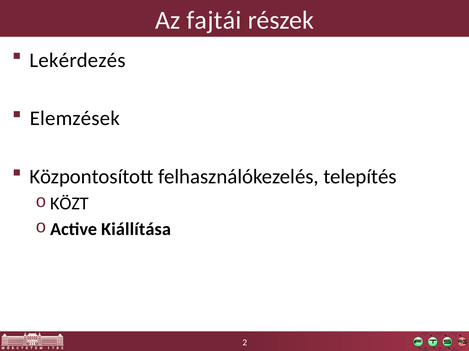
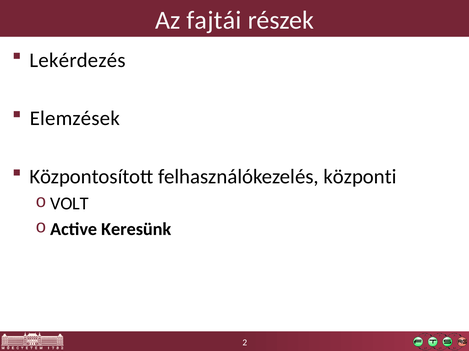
telepítés: telepítés -> központi (360, 177)
KÖZT: KÖZT -> VOLT (69, 204)
Kiállítása: Kiállítása -> Keresünk (136, 230)
